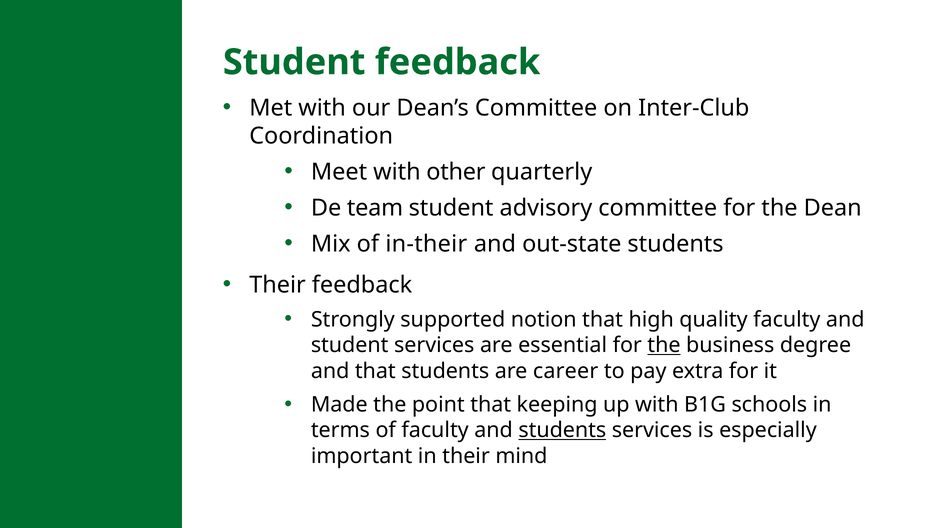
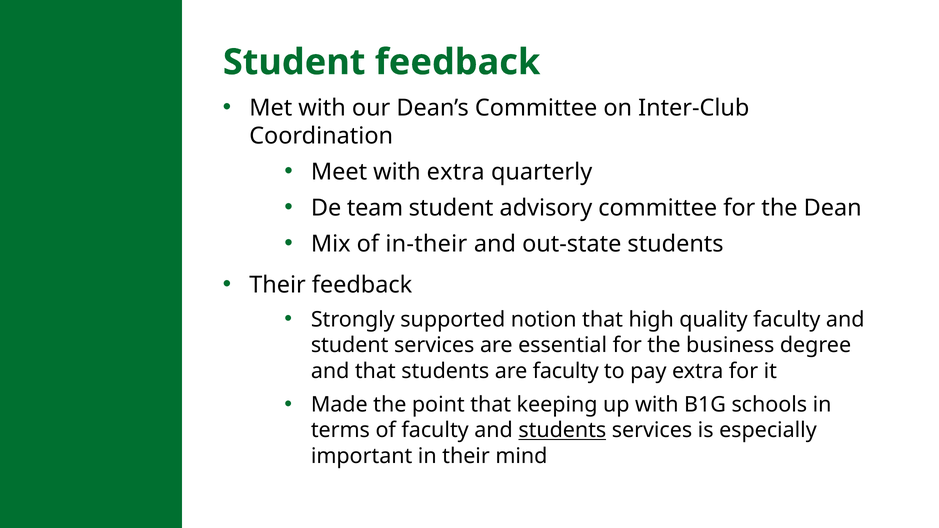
with other: other -> extra (456, 172)
the underline: present -> none (664, 345)
are career: career -> faculty (566, 371)
